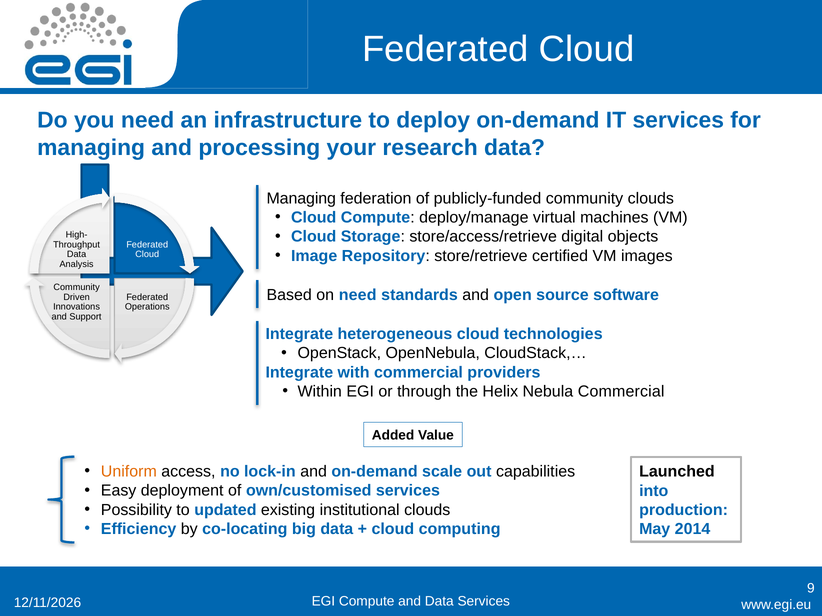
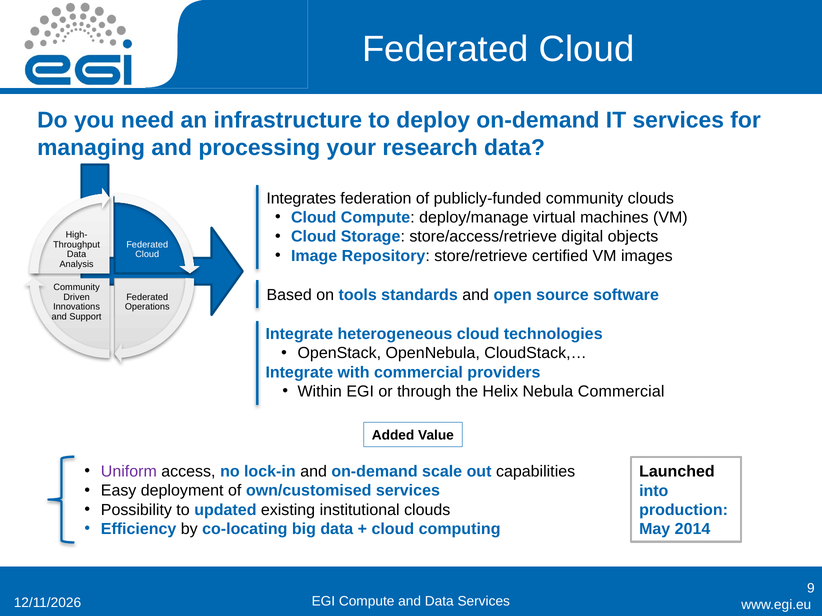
Managing: Managing -> Integrates (301, 198)
on need: need -> tools (358, 295)
Uniform colour: orange -> purple (129, 472)
